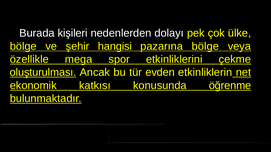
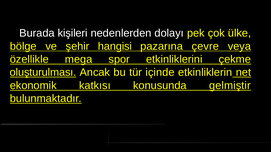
pazarına bölge: bölge -> çevre (205, 46)
evden: evden -> içinde (160, 73)
öğrenme: öğrenme -> gelmiştir (230, 86)
